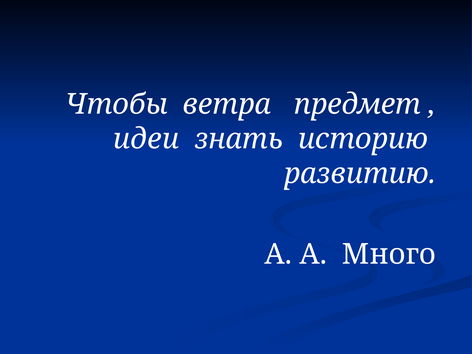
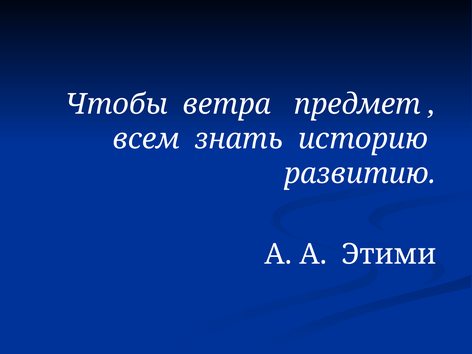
идеи: идеи -> всем (146, 139)
Много: Много -> Этими (389, 254)
